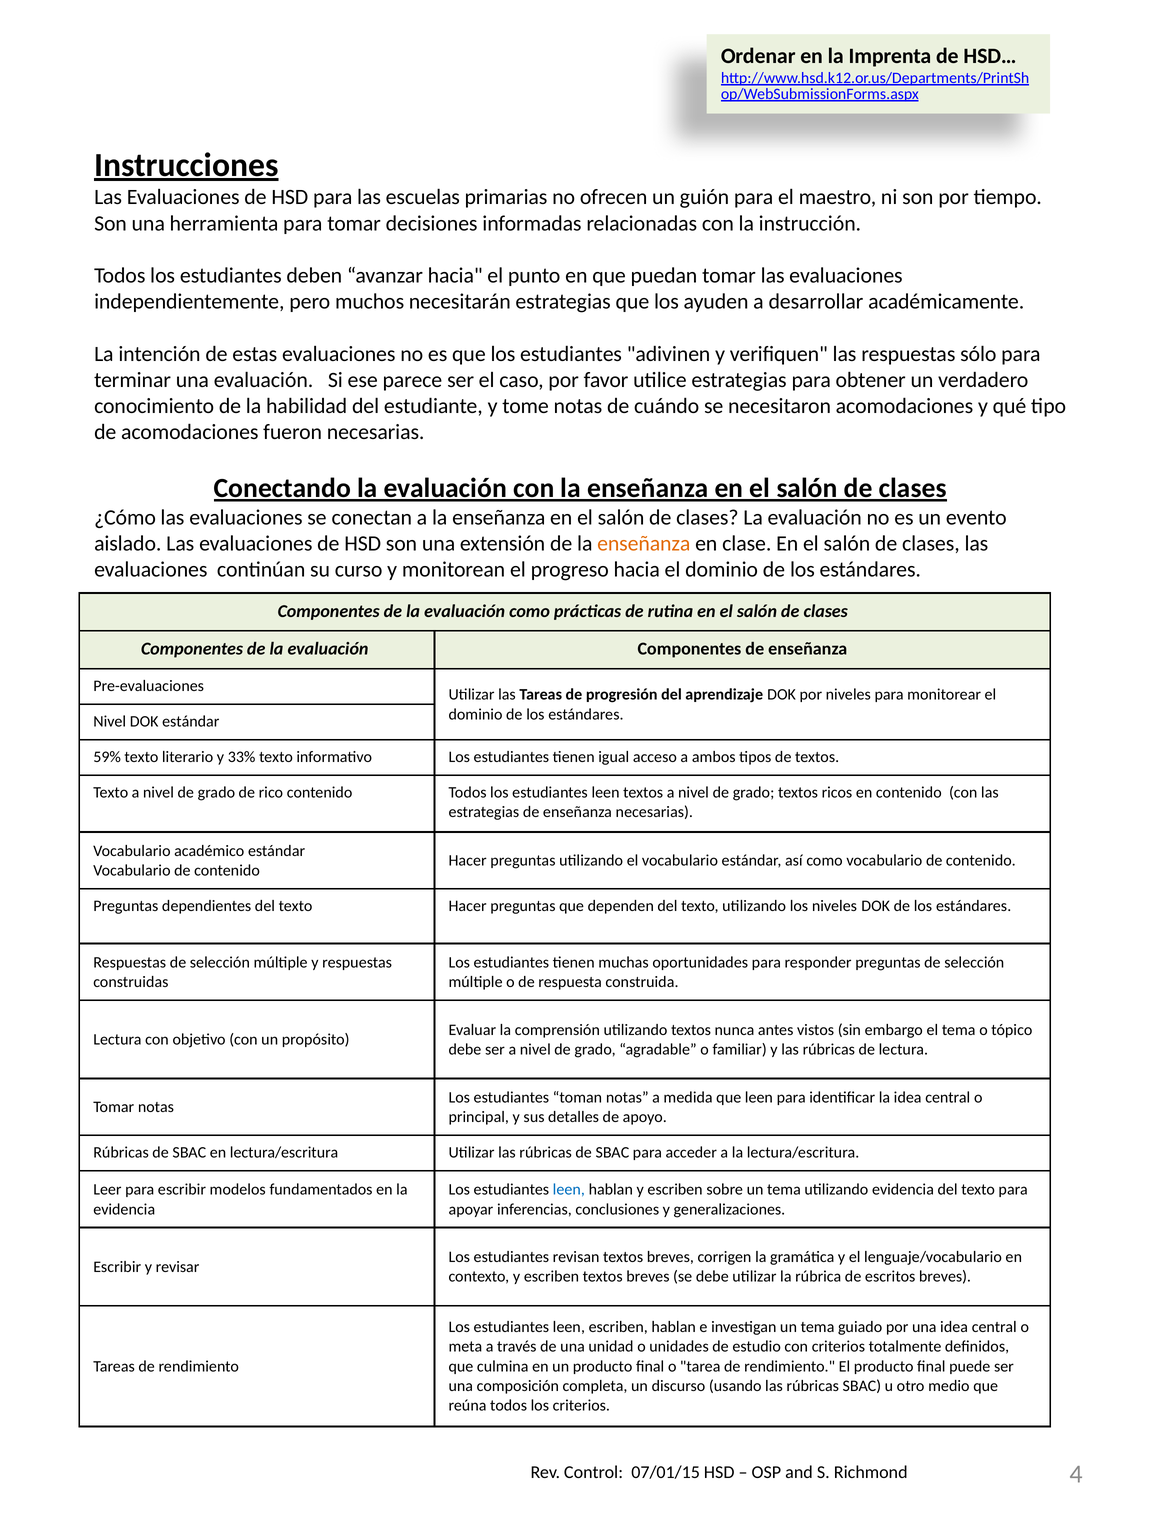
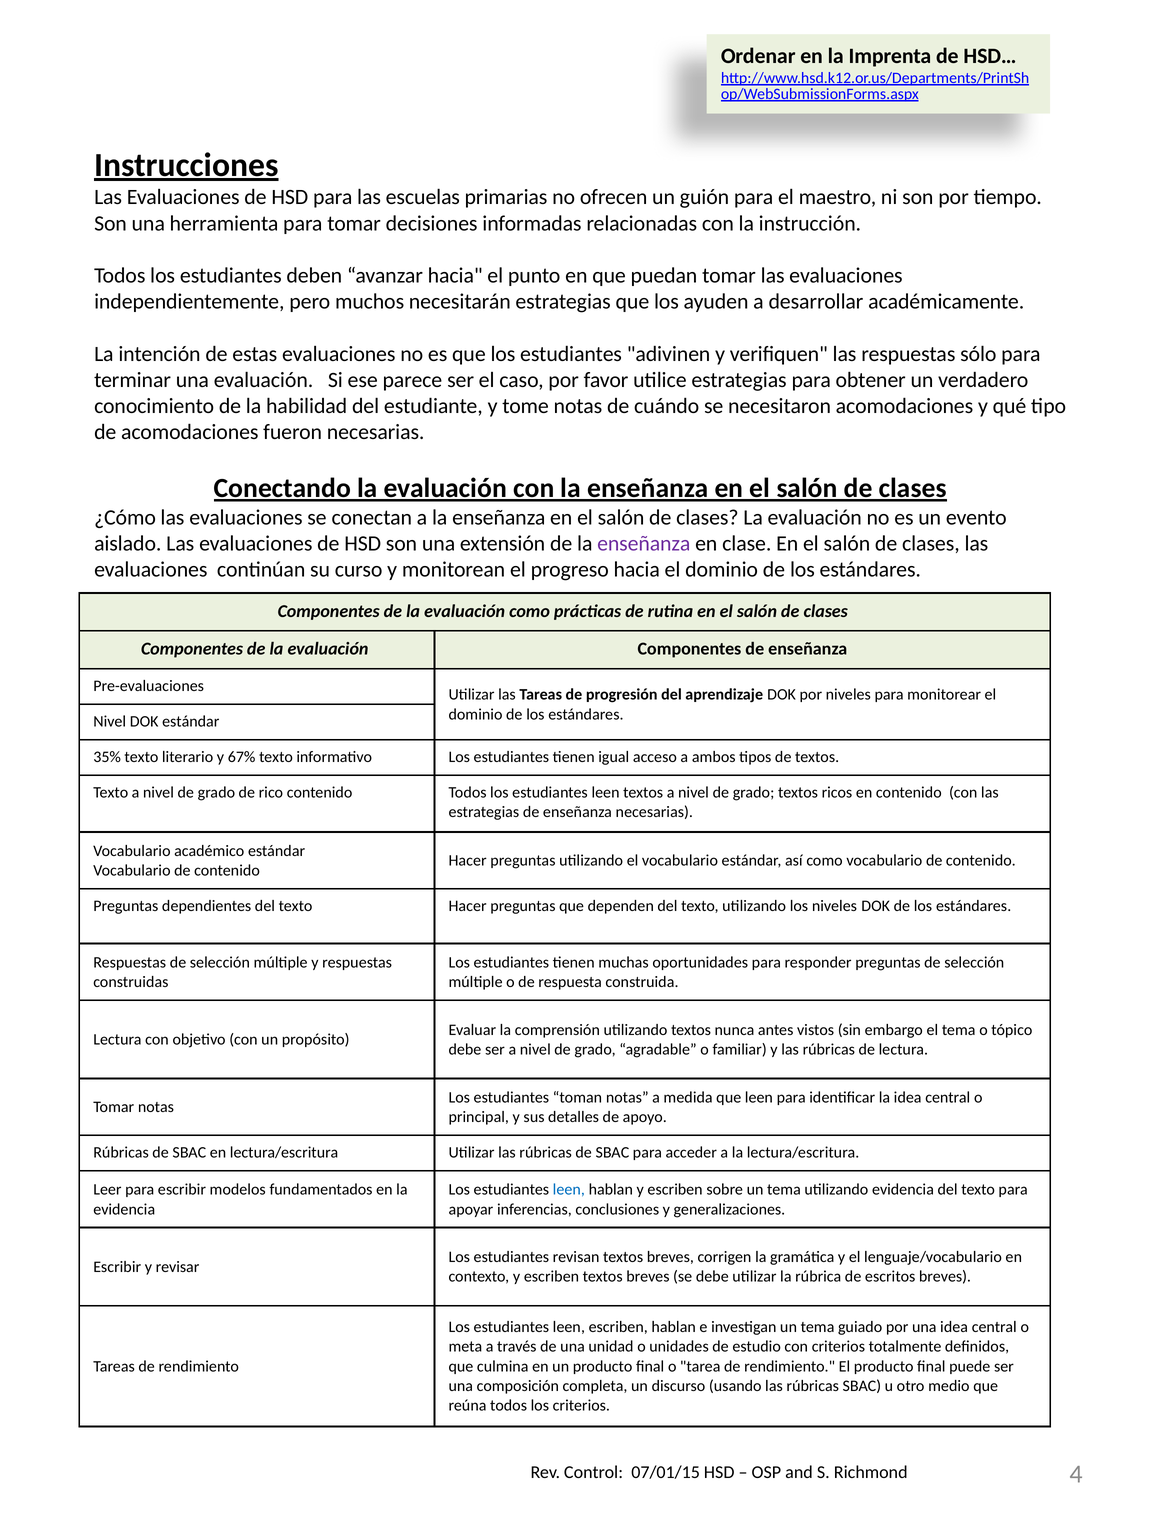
enseñanza colour: orange -> purple (644, 544)
59%: 59% -> 35% (107, 757)
33%: 33% -> 67% (242, 757)
